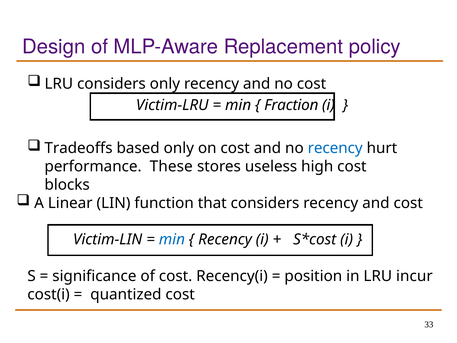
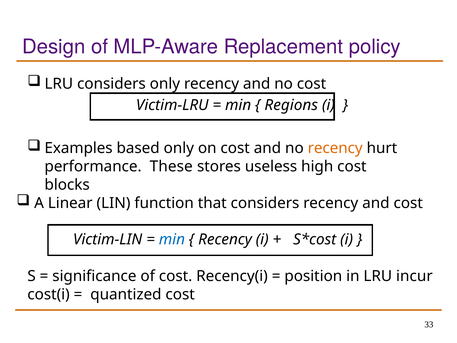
Fraction: Fraction -> Regions (291, 105)
Tradeoffs: Tradeoffs -> Examples (79, 148)
recency colour: blue -> orange (335, 148)
